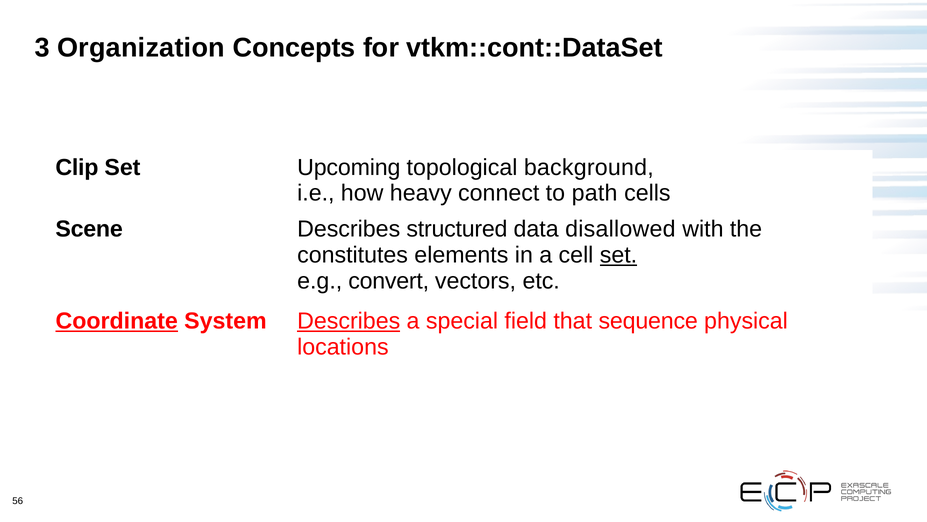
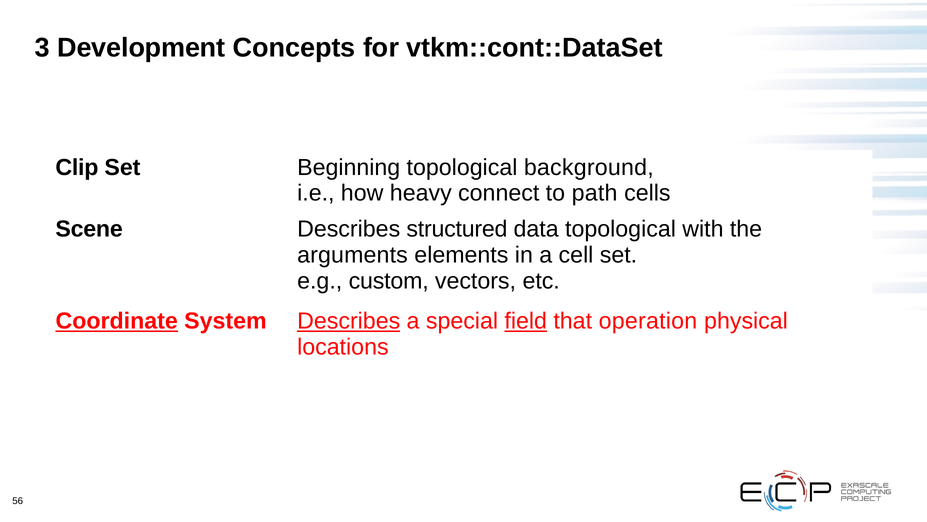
Organization: Organization -> Development (141, 48)
Upcoming: Upcoming -> Beginning (349, 167)
data disallowed: disallowed -> topological (621, 229)
constitutes: constitutes -> arguments (352, 255)
set underline: present -> none (618, 255)
convert: convert -> custom (389, 281)
field underline: none -> present (526, 321)
sequence: sequence -> operation (648, 321)
